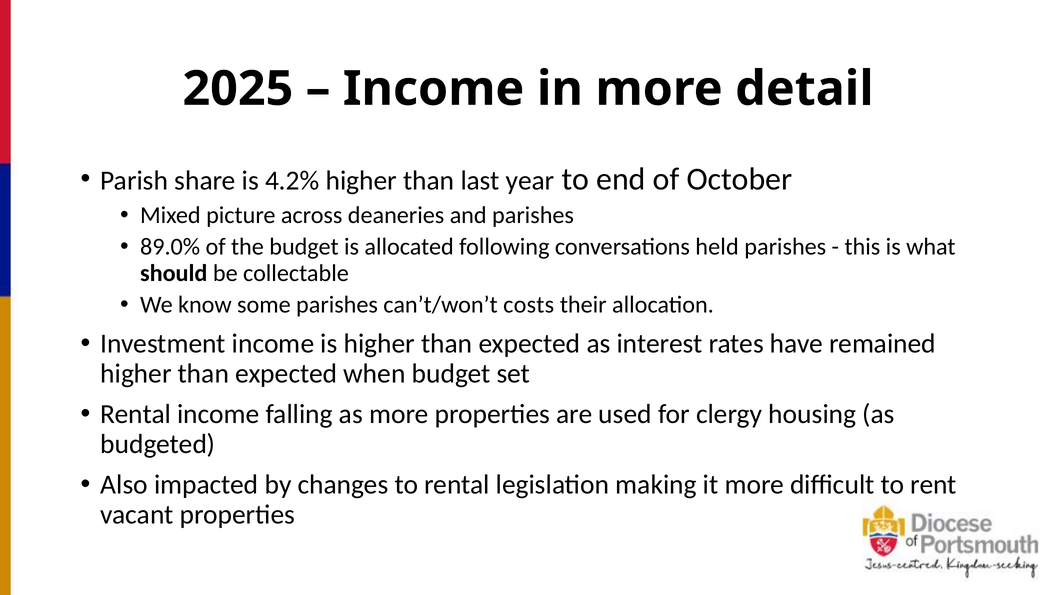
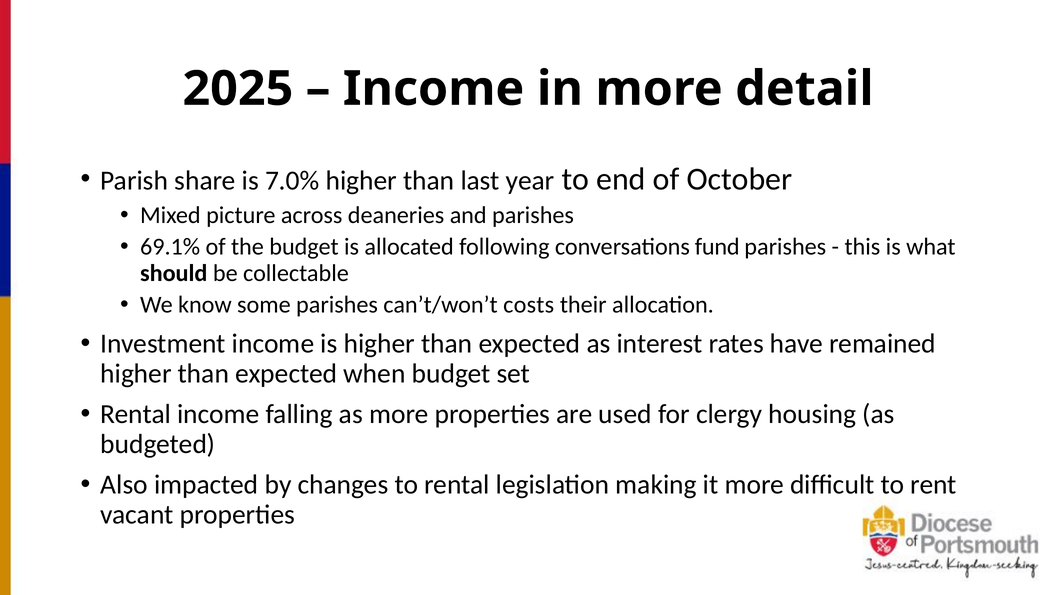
4.2%: 4.2% -> 7.0% (292, 181)
89.0%: 89.0% -> 69.1% (170, 247)
held: held -> fund (717, 247)
